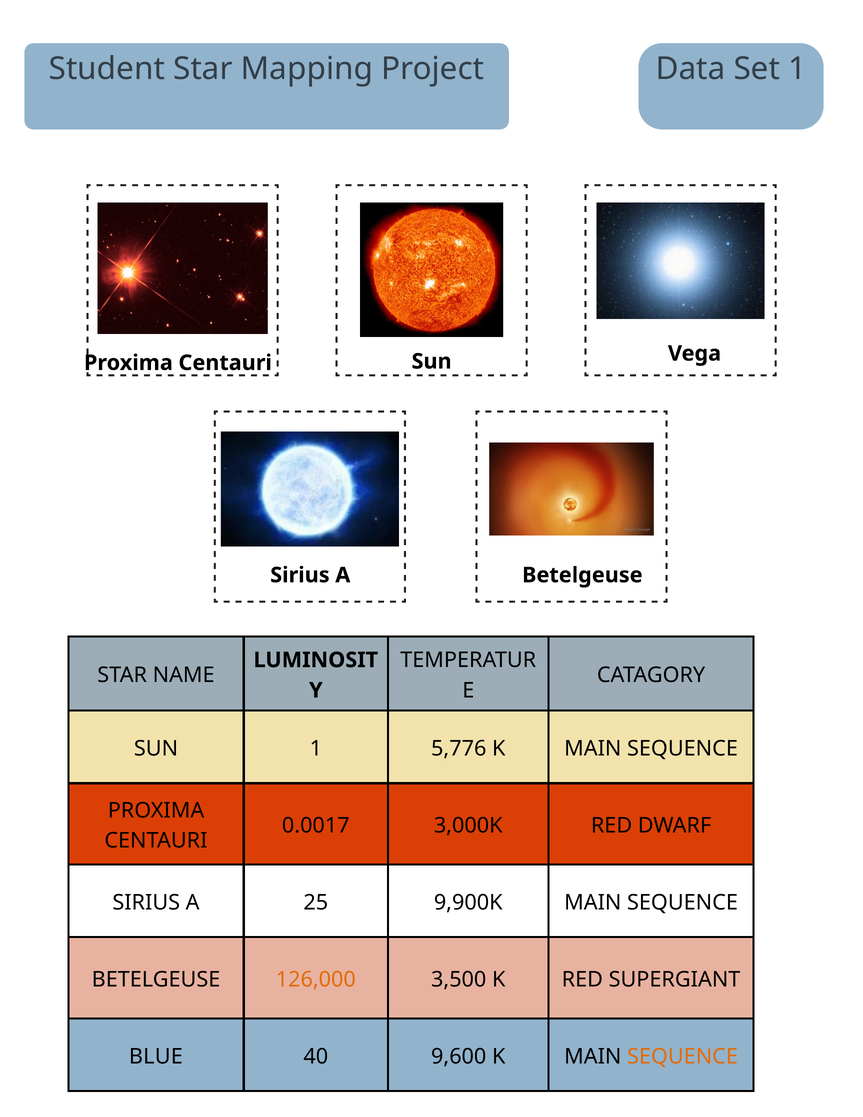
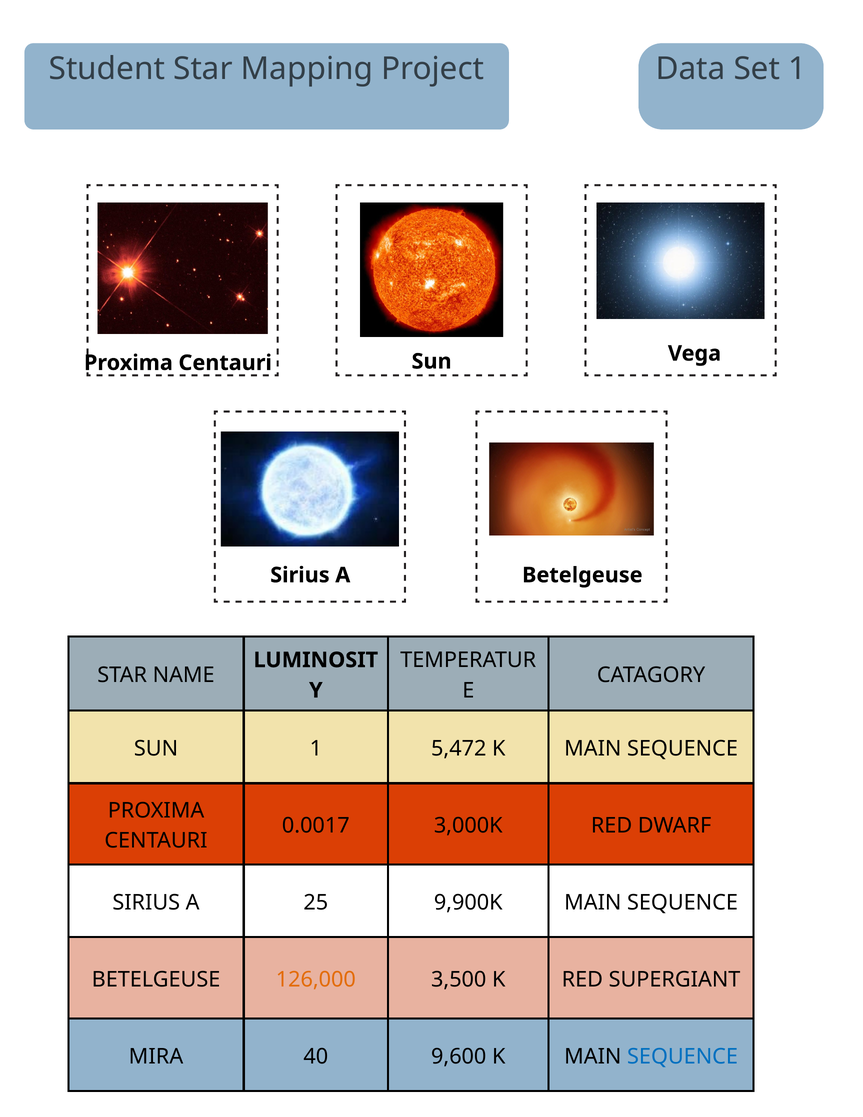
5,776: 5,776 -> 5,472 (459, 749)
BLUE: BLUE -> MIRA (156, 1057)
SEQUENCE colour: orange -> blue (683, 1057)
